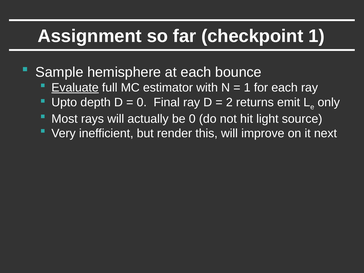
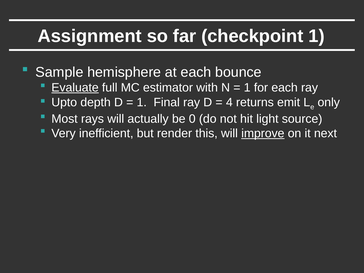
0: 0 -> 1 (142, 102)
2: 2 -> 4 (229, 102)
improve underline: none -> present (263, 133)
